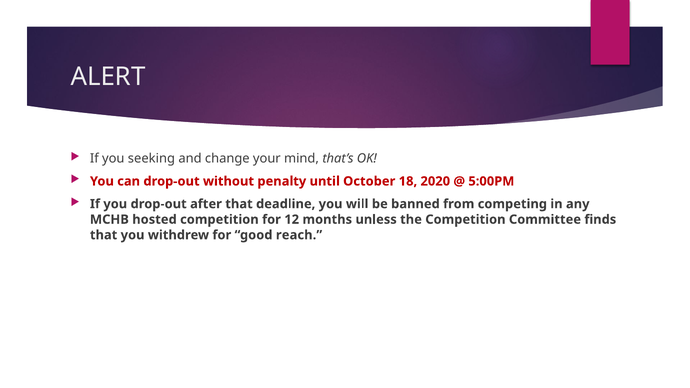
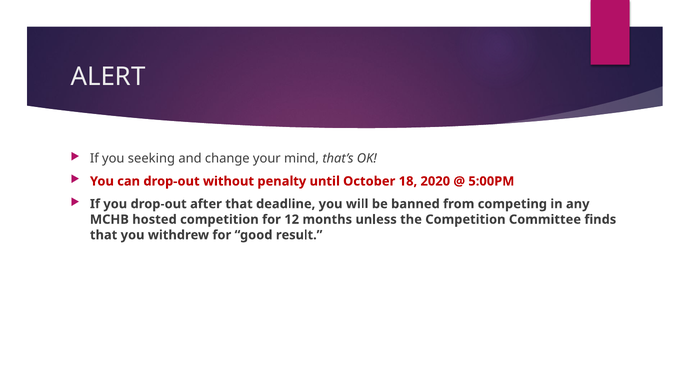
reach: reach -> result (299, 235)
